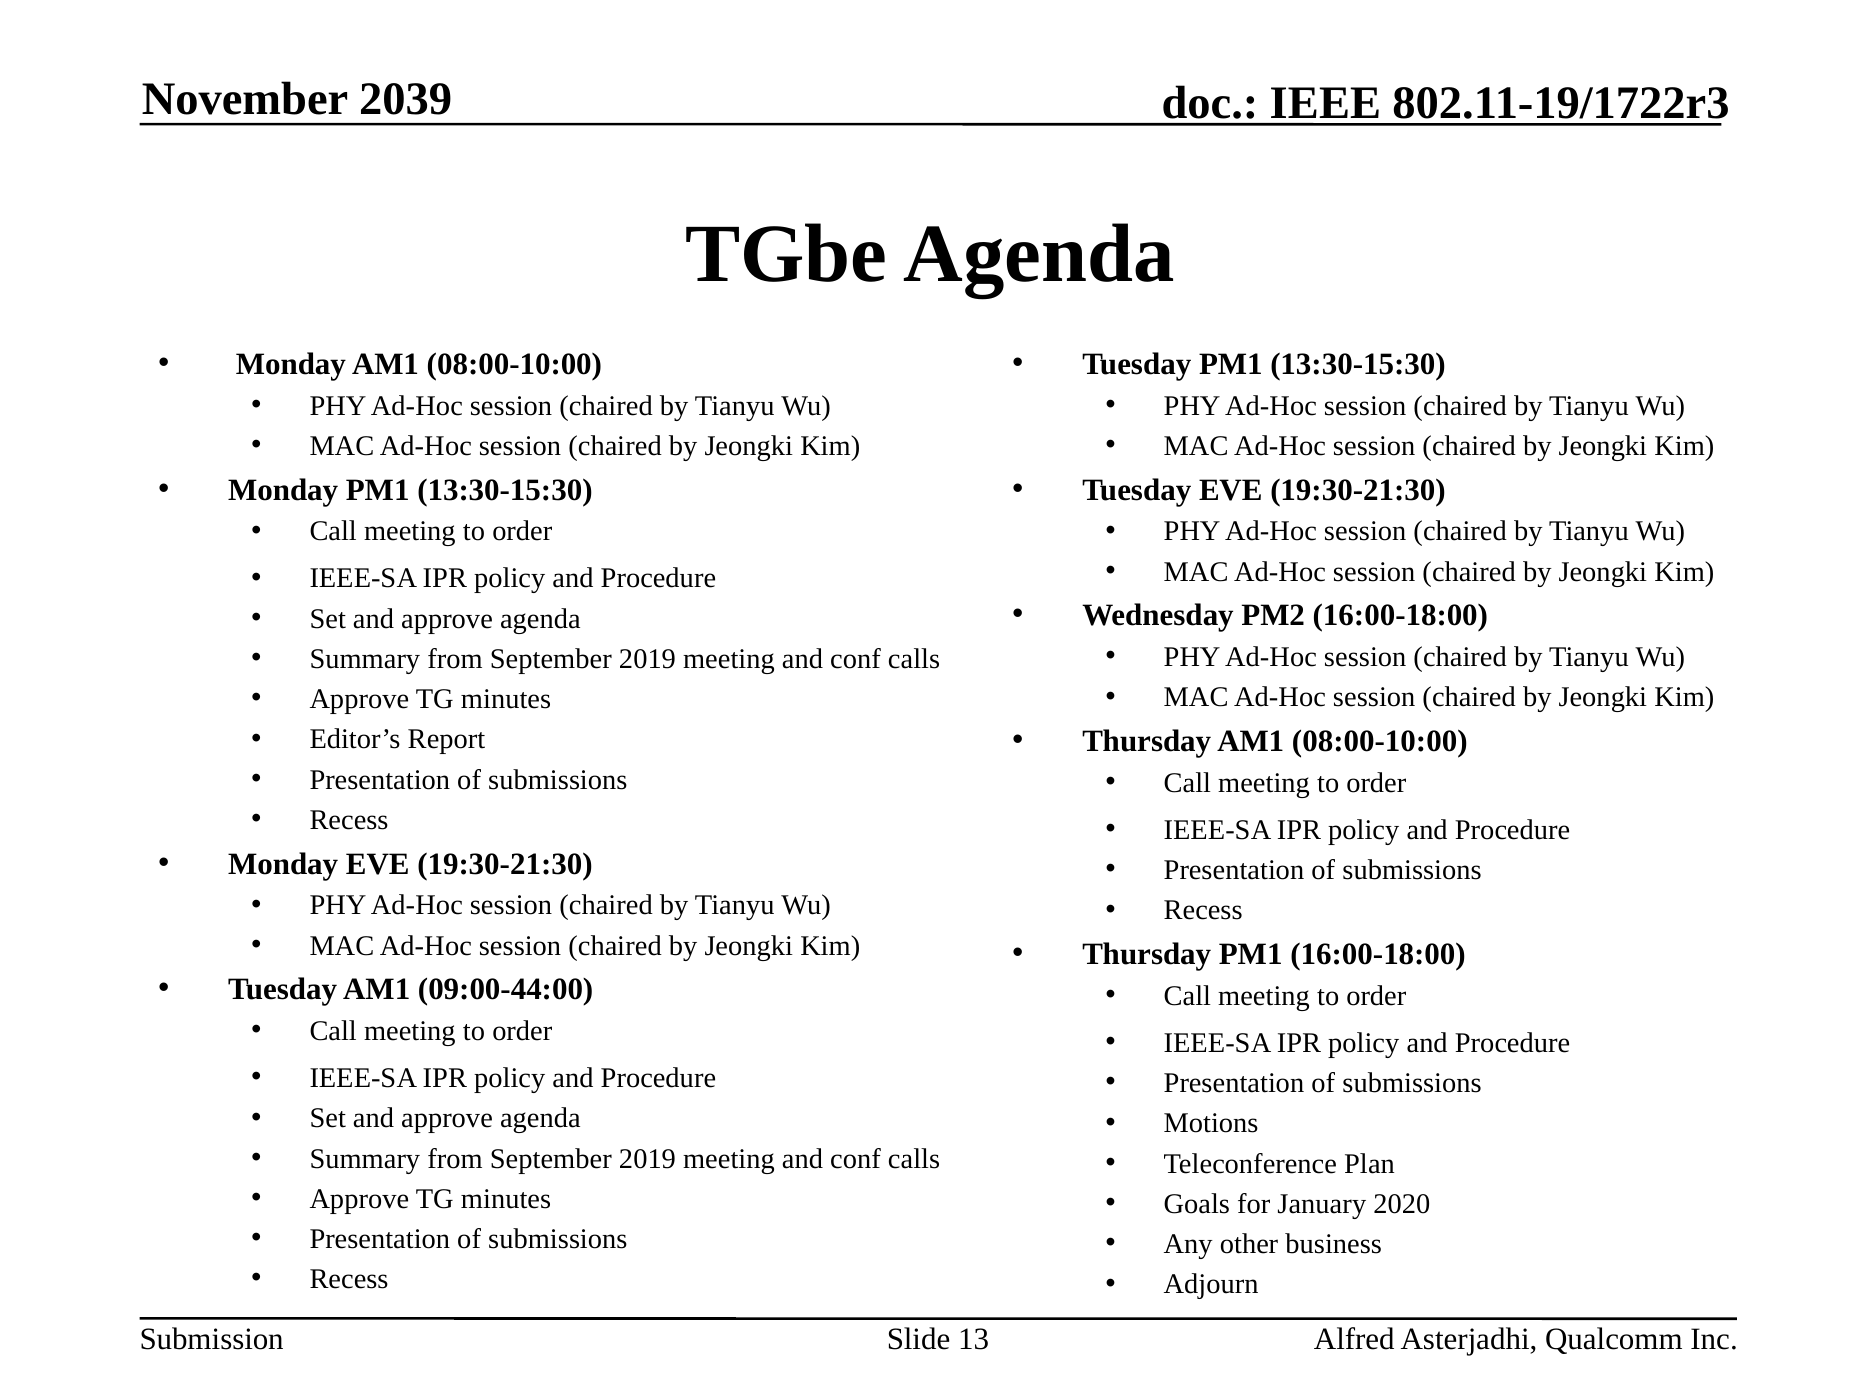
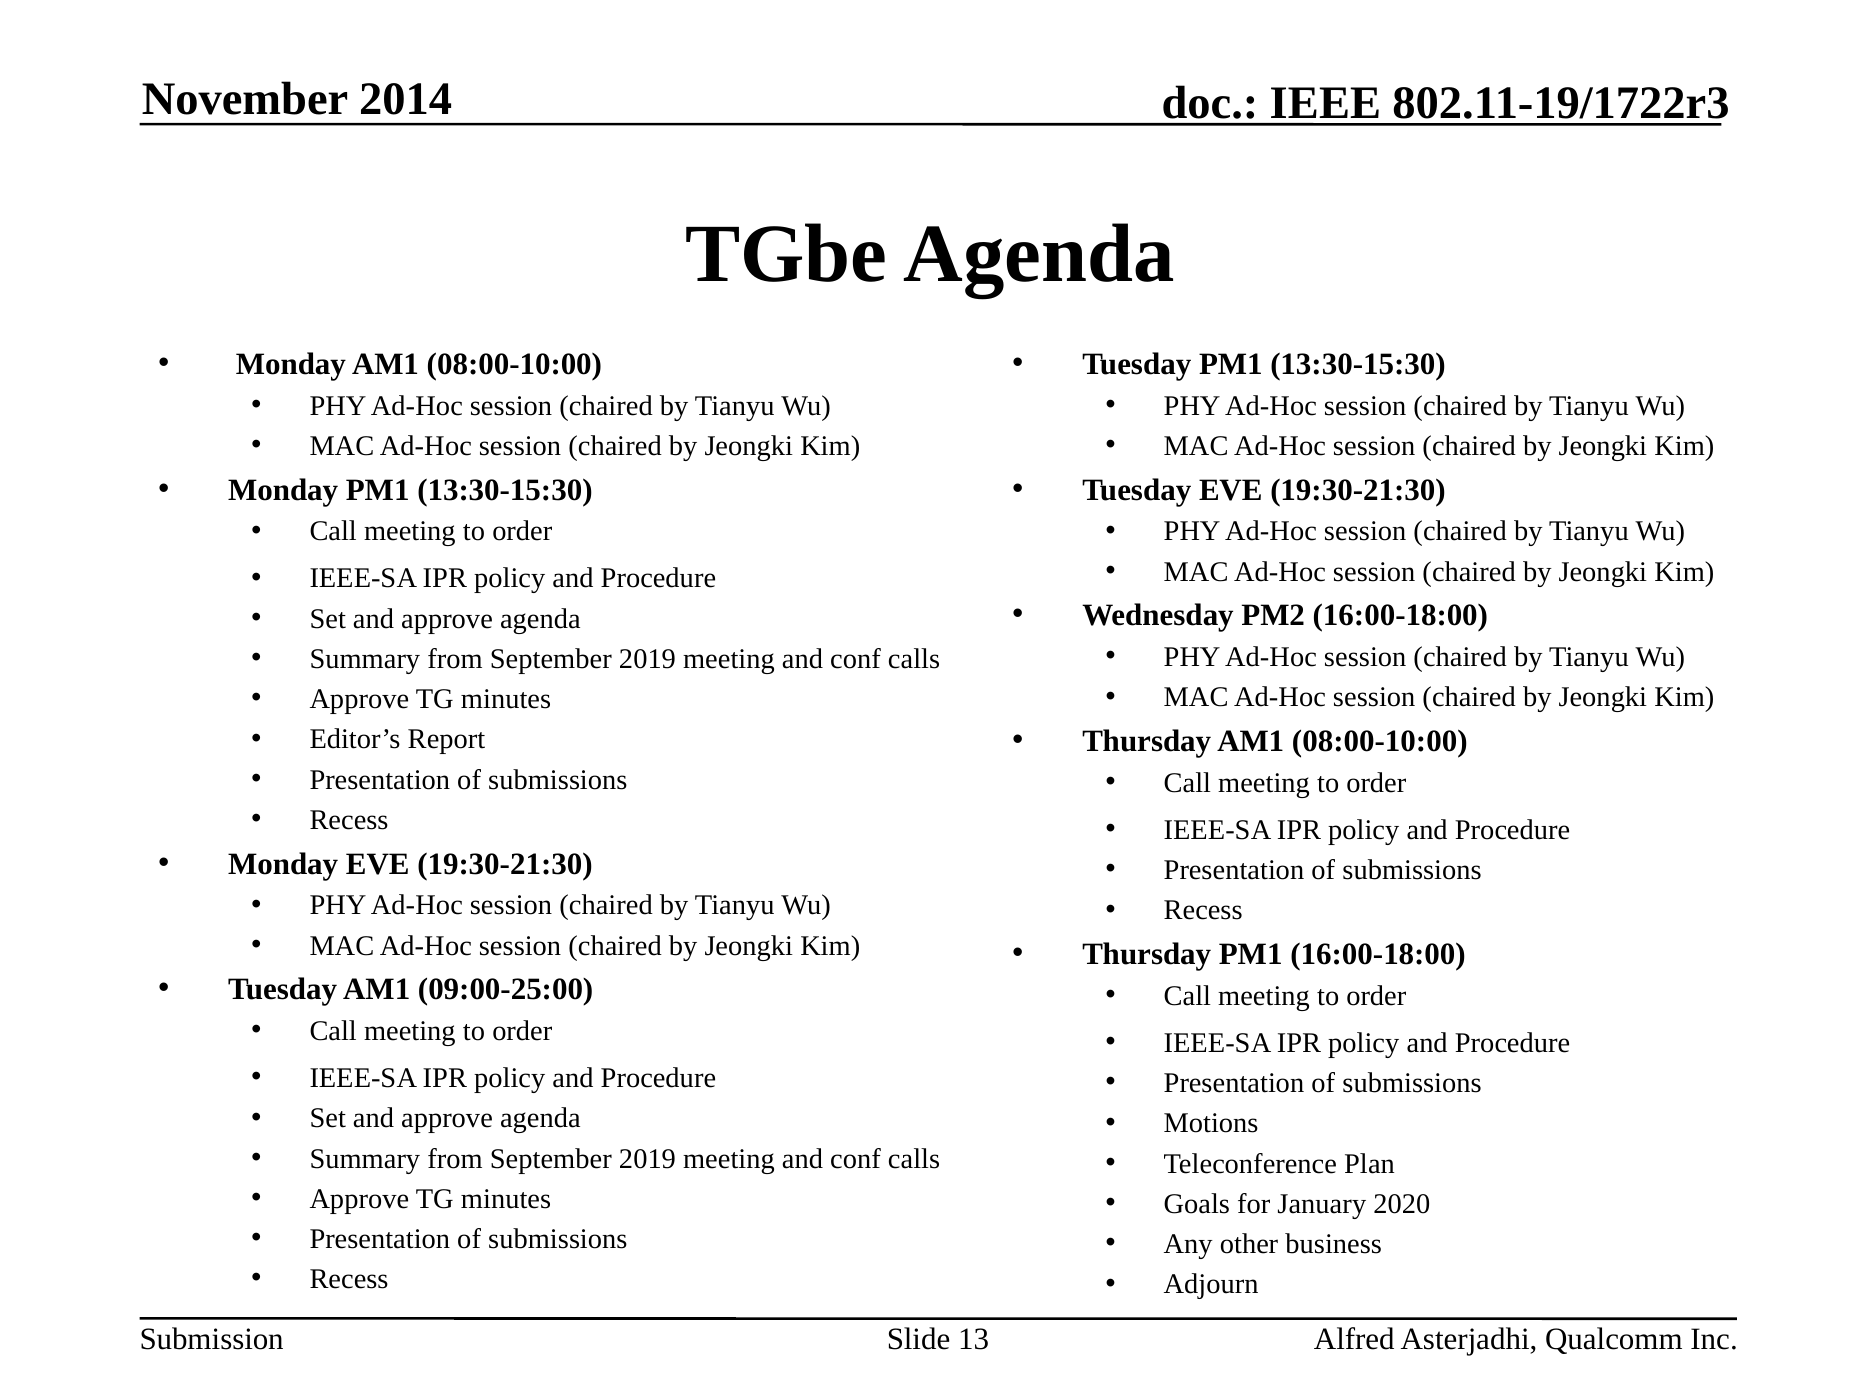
2039: 2039 -> 2014 (406, 99)
09:00-44:00: 09:00-44:00 -> 09:00-25:00 (506, 990)
